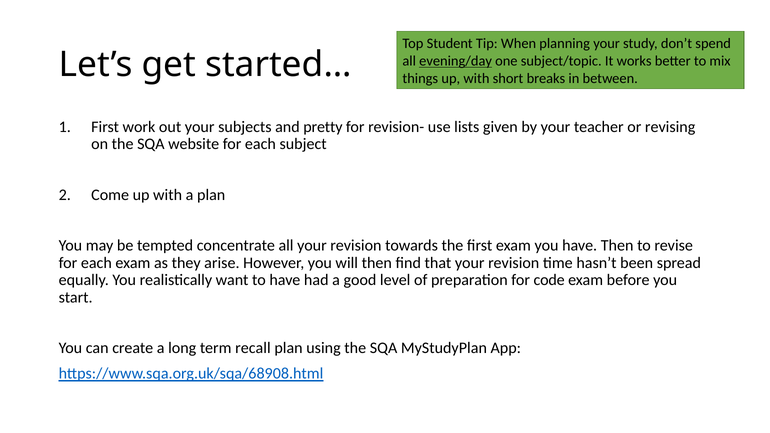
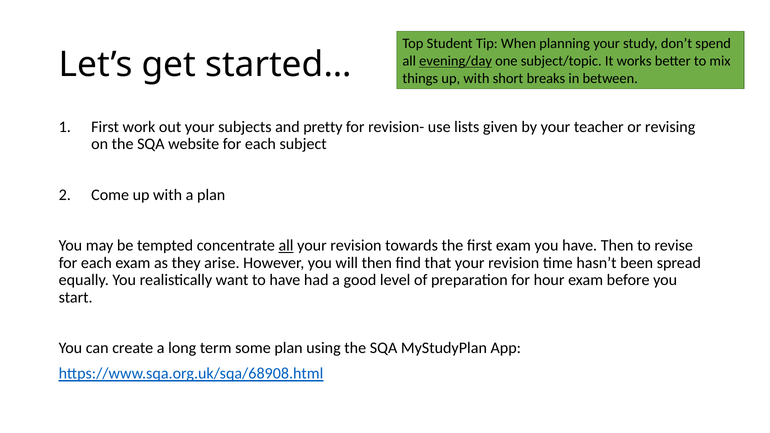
all underline: none -> present (286, 245)
code: code -> hour (549, 280)
recall: recall -> some (253, 348)
